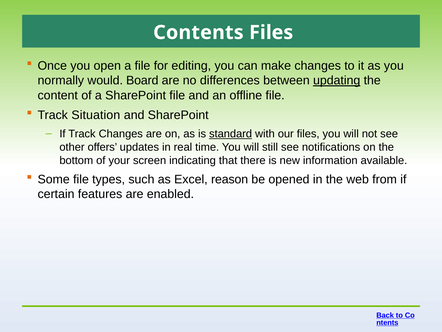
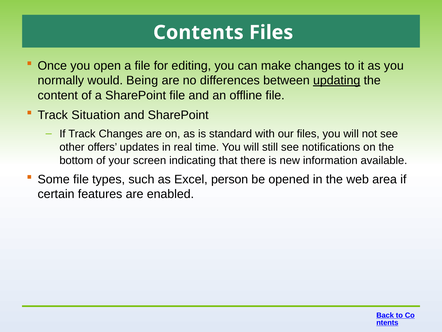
Board: Board -> Being (142, 80)
standard underline: present -> none (231, 134)
reason: reason -> person (230, 179)
from: from -> area (385, 179)
